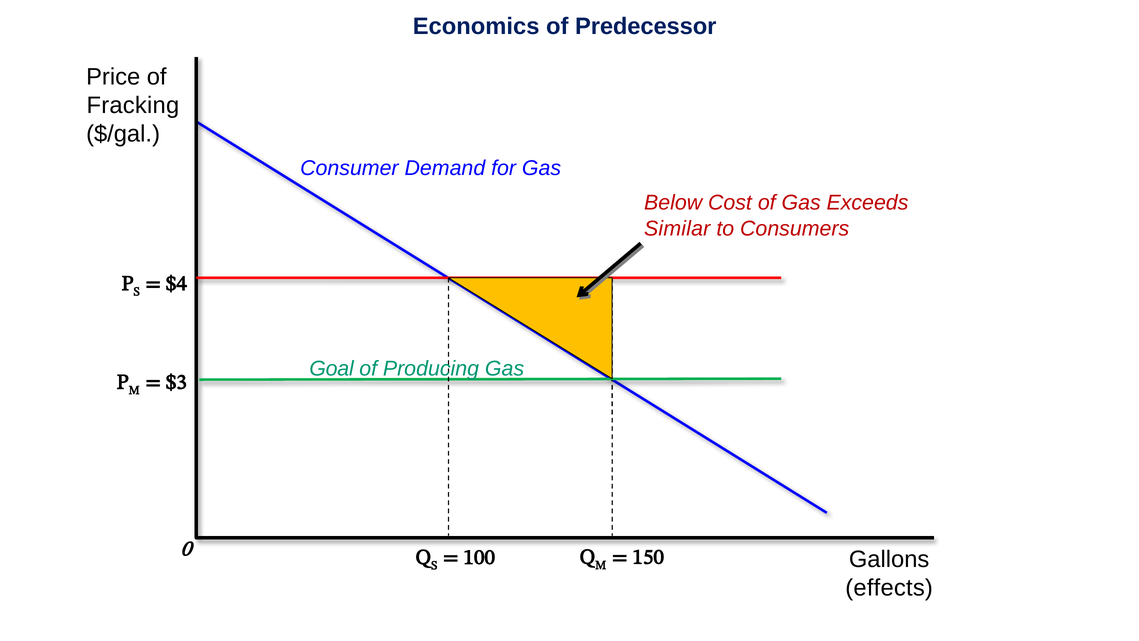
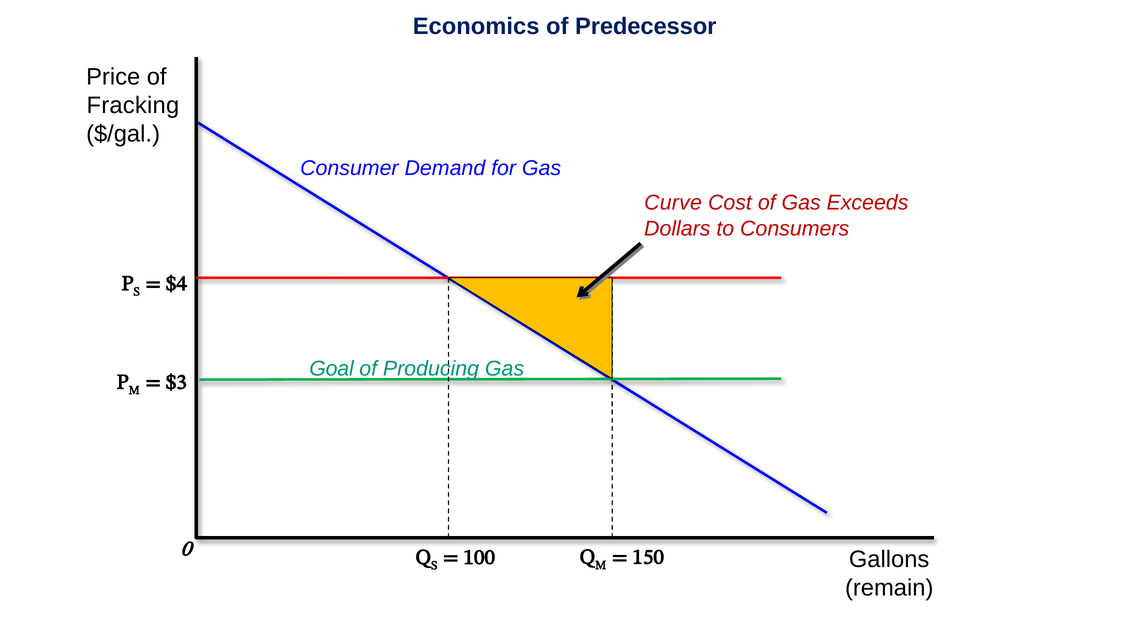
Below: Below -> Curve (673, 203)
Similar: Similar -> Dollars (677, 228)
effects: effects -> remain (889, 588)
